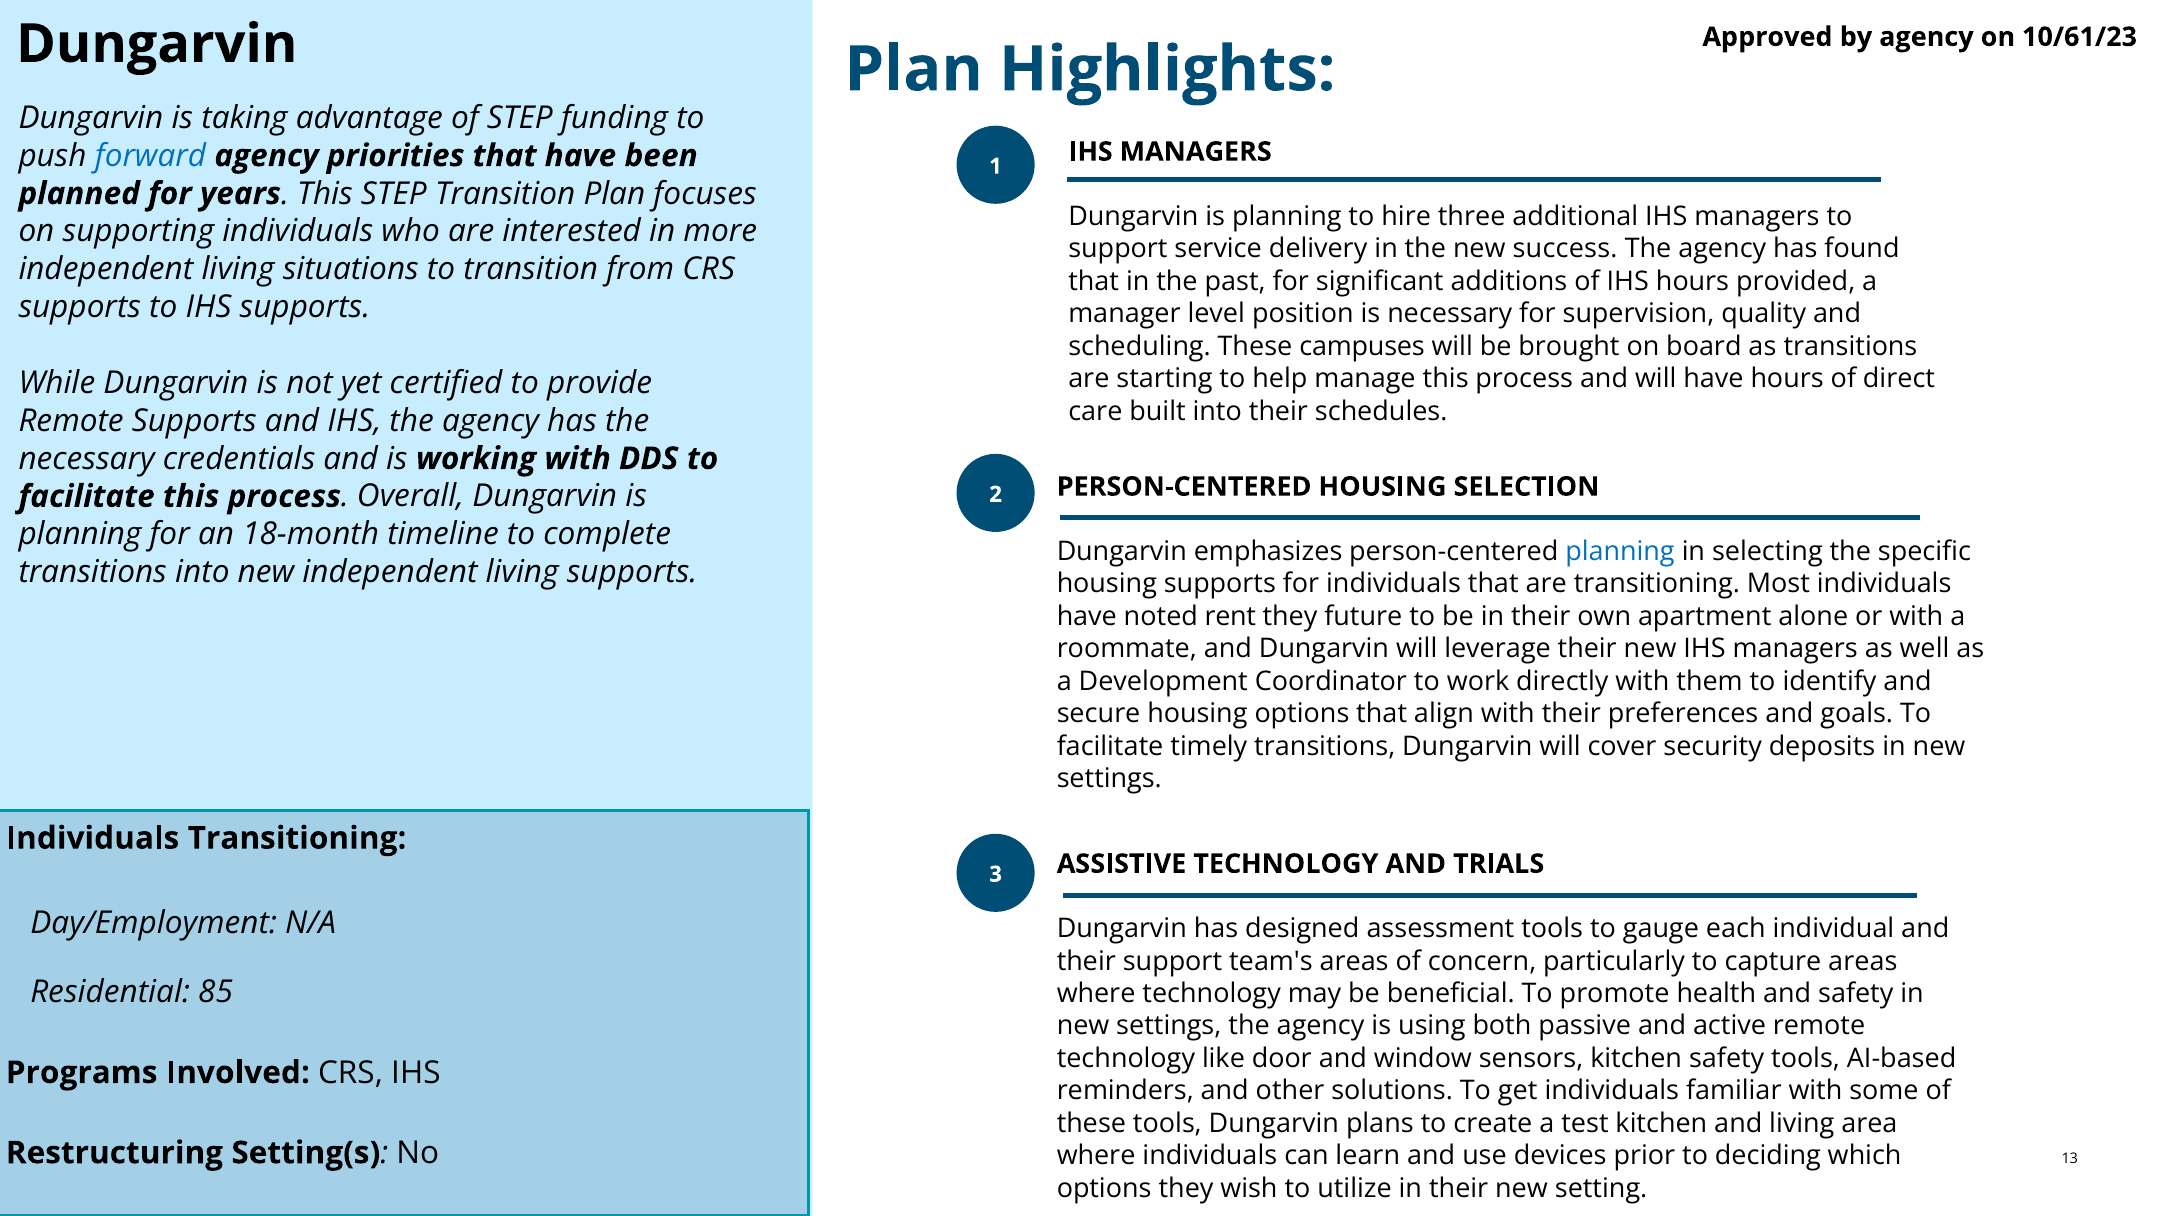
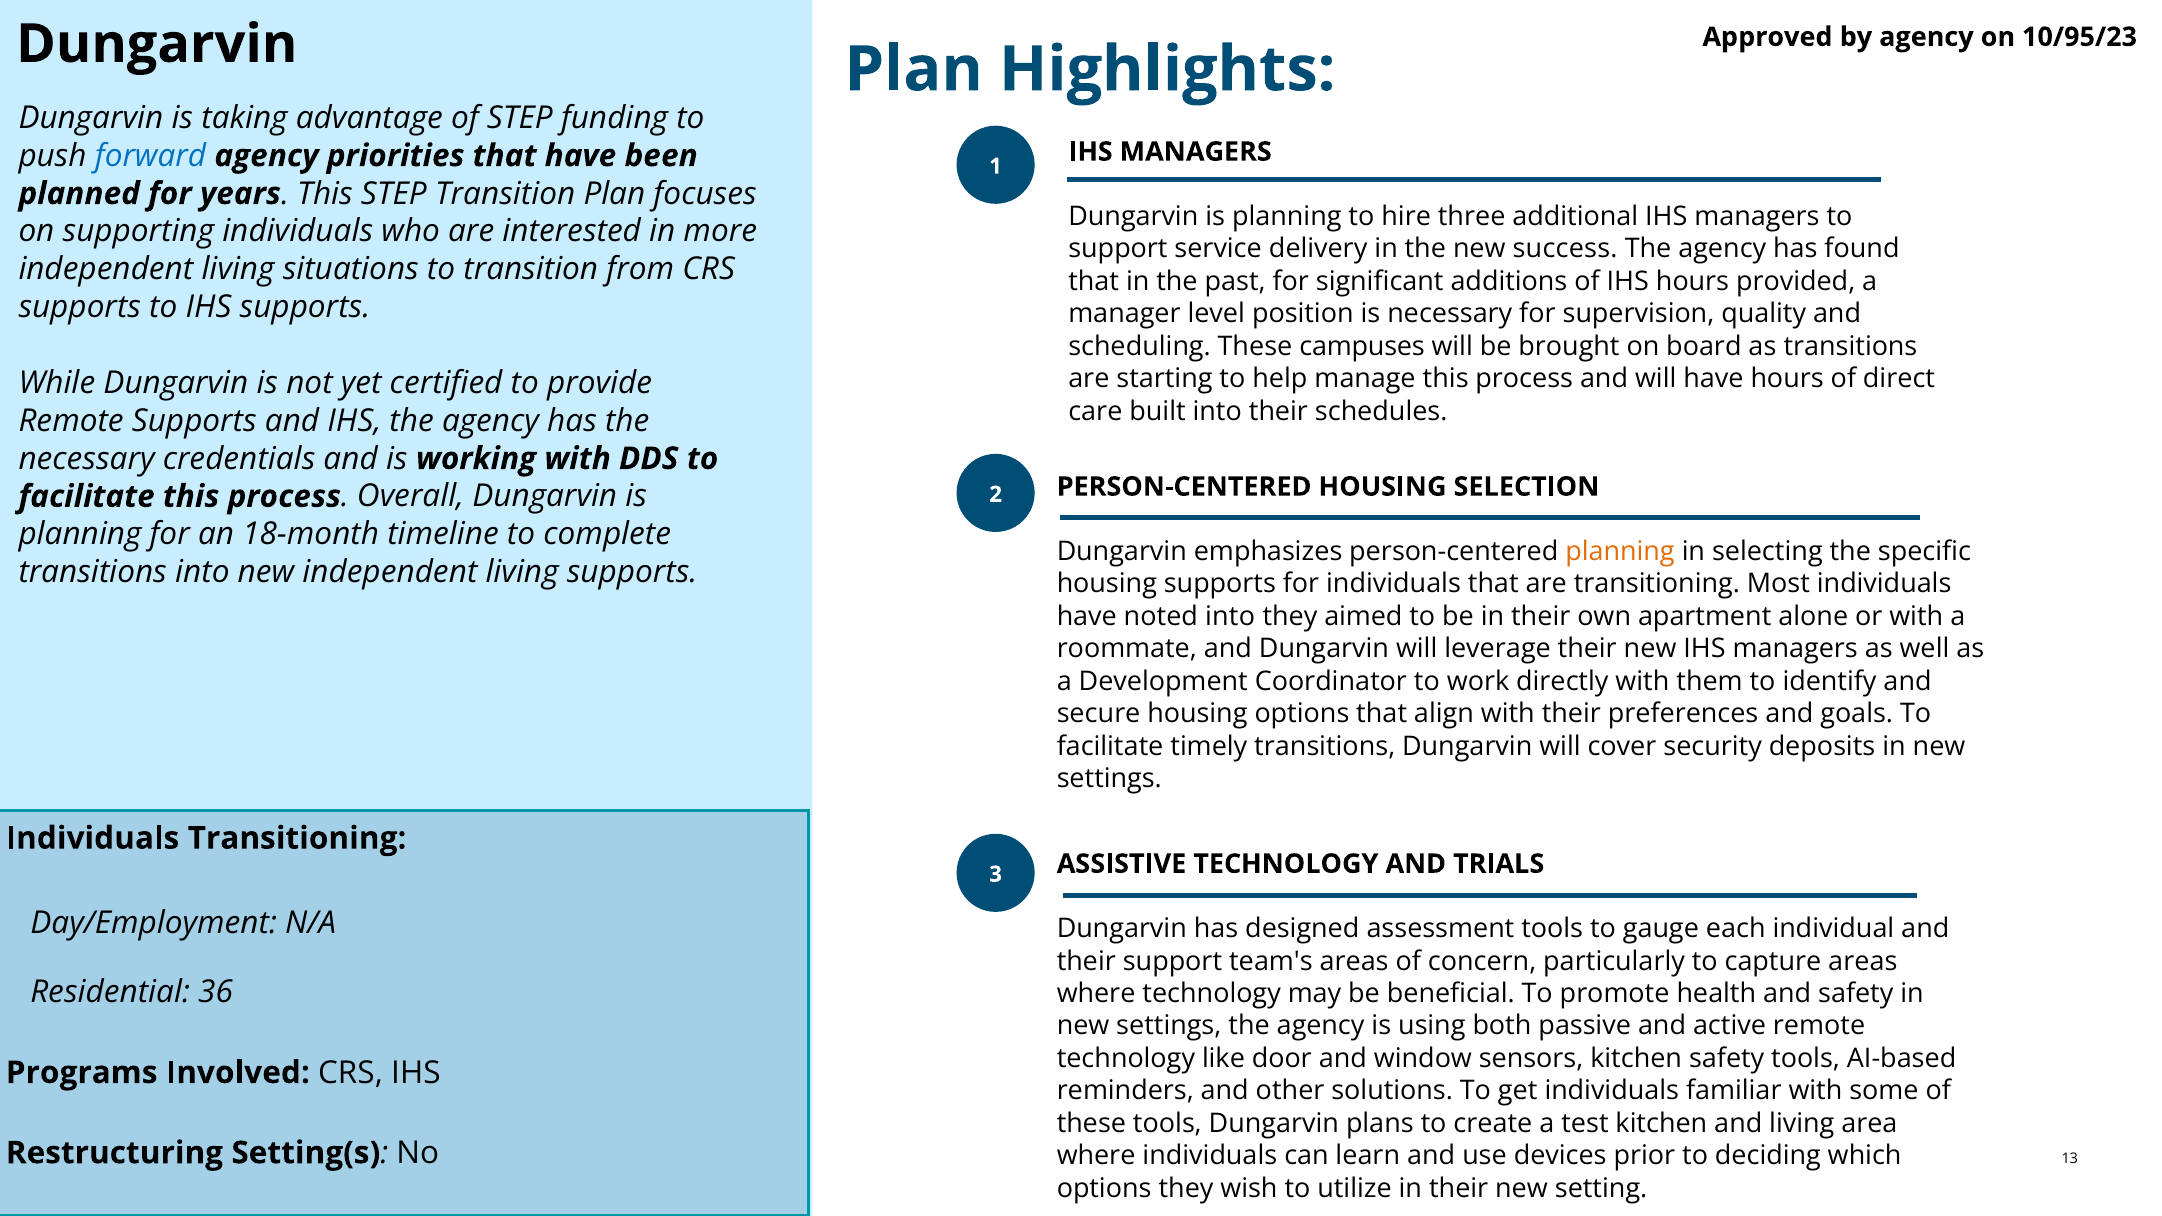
10/61/23: 10/61/23 -> 10/95/23 (2080, 37)
planning colour: blue -> orange (1620, 552)
noted rent: rent -> into (1230, 617)
future: future -> aimed (1363, 617)
85: 85 -> 36 (215, 992)
